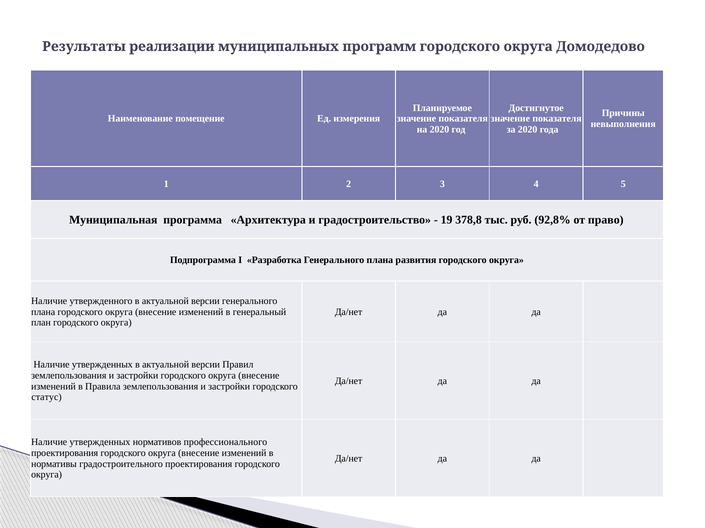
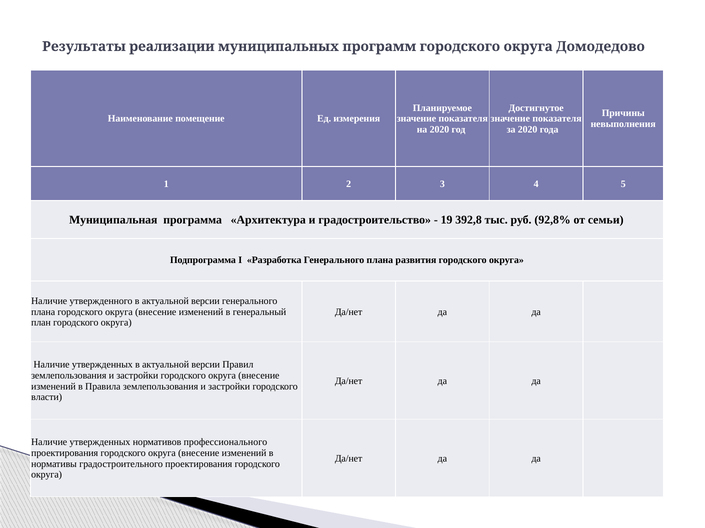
378,8: 378,8 -> 392,8 (469, 220)
право: право -> семьи (606, 220)
статус: статус -> власти (47, 398)
